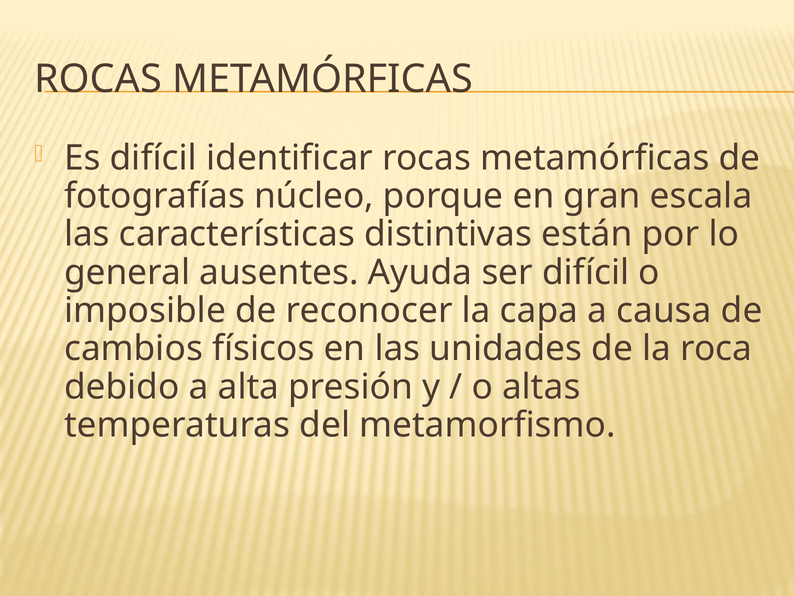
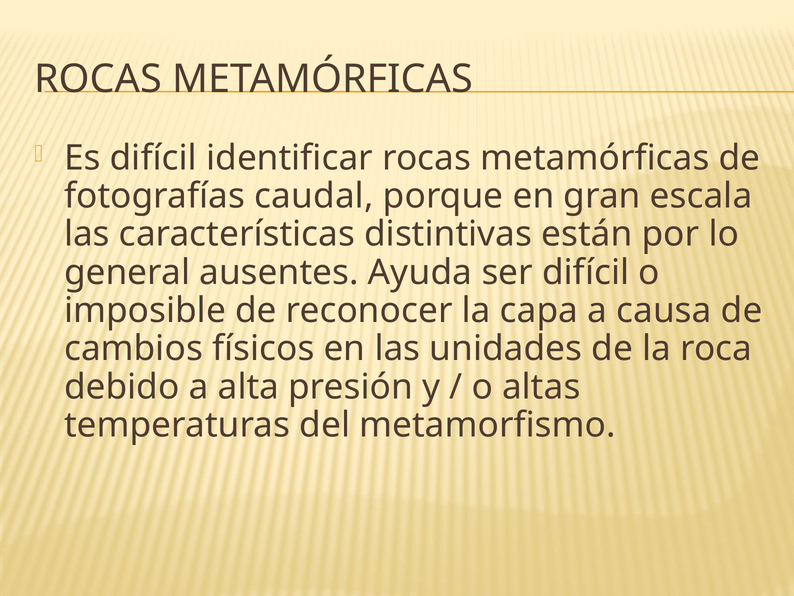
núcleo: núcleo -> caudal (314, 196)
